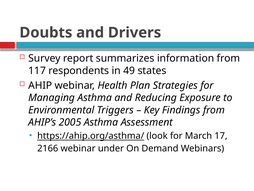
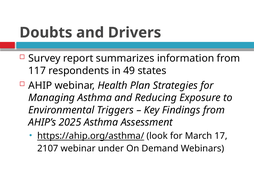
2005: 2005 -> 2025 (70, 122)
2166: 2166 -> 2107 (48, 148)
